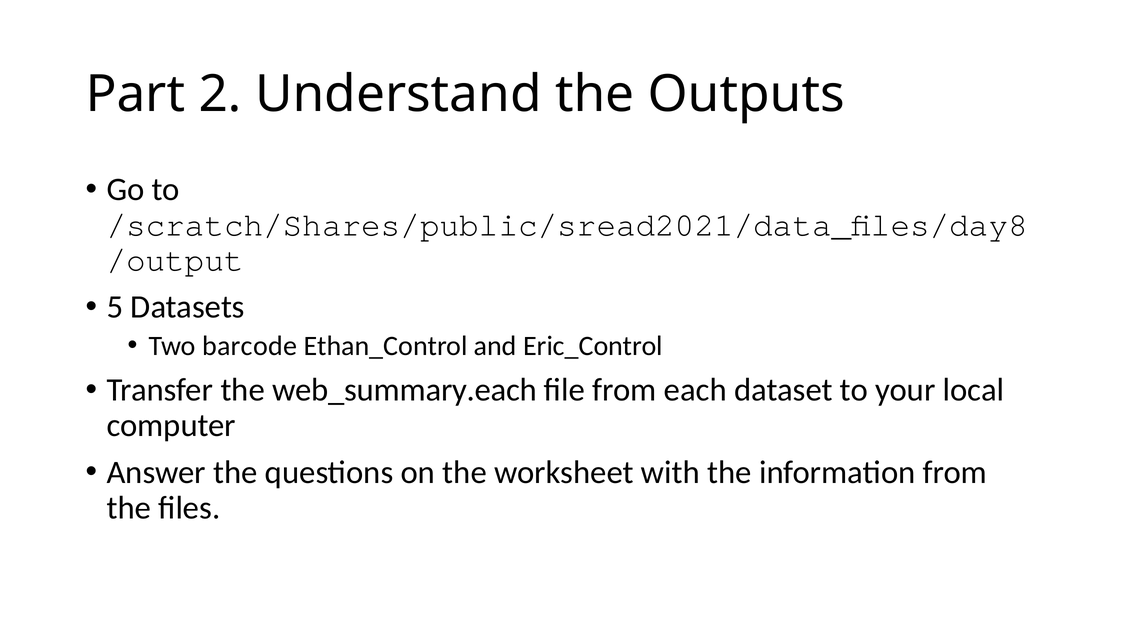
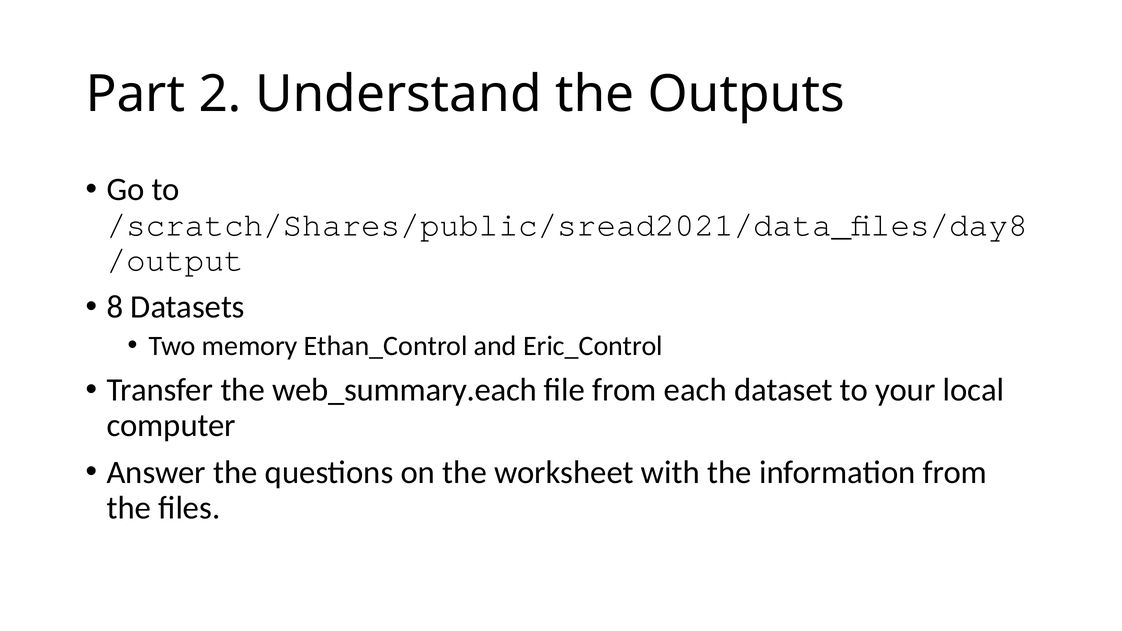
5: 5 -> 8 (115, 307)
barcode: barcode -> memory (250, 346)
